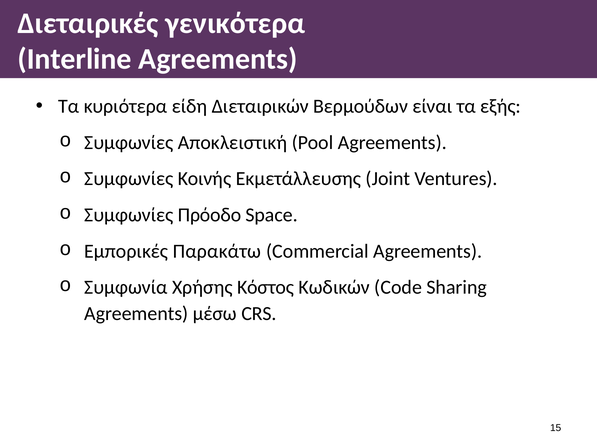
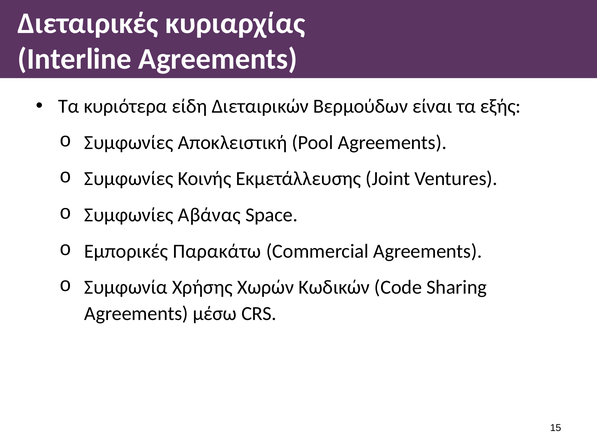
γενικότερα: γενικότερα -> κυριαρχίας (235, 23)
Πρόοδο: Πρόοδο -> Αβάνας (209, 215)
Κόστος: Κόστος -> Χωρών (266, 287)
